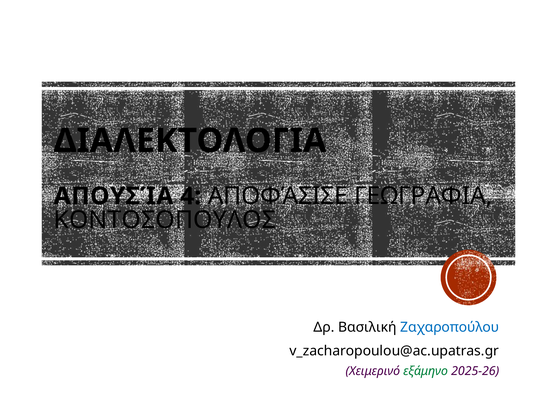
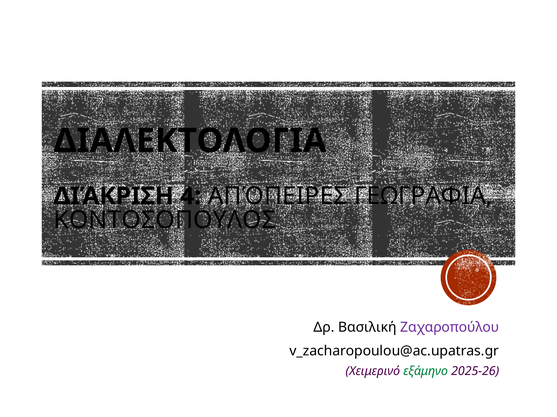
ΑΠΟΥΣΊΑ: ΑΠΟΥΣΊΑ -> ΔΙΆΚΡΙΣΗ (114, 196)
ΑΠΟΦΆΣΙΣΕ: ΑΠΟΦΆΣΙΣΕ -> ΑΠΌΠΕΙΡΕΣ (278, 196)
Ζαχαροπούλου colour: blue -> purple (450, 328)
